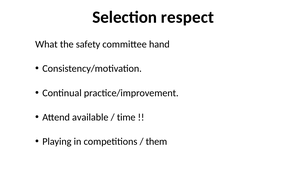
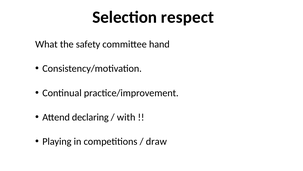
available: available -> declaring (90, 117)
time: time -> with (126, 117)
them: them -> draw (156, 141)
